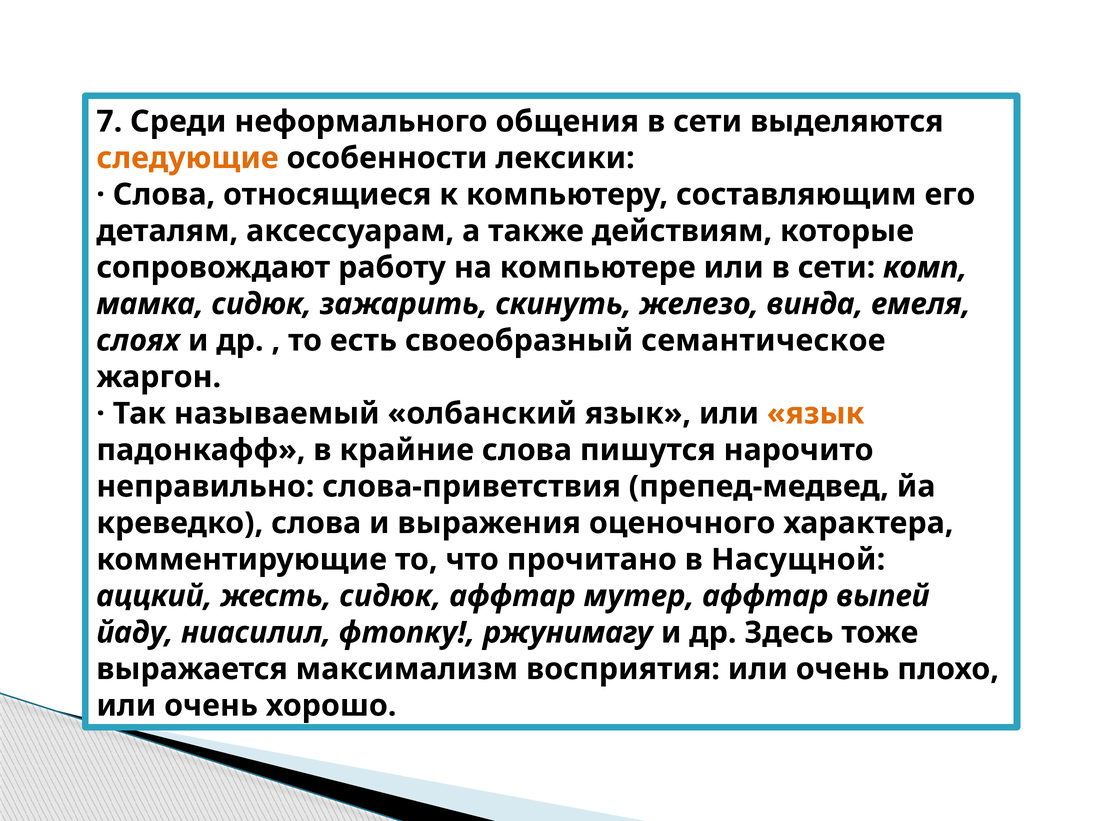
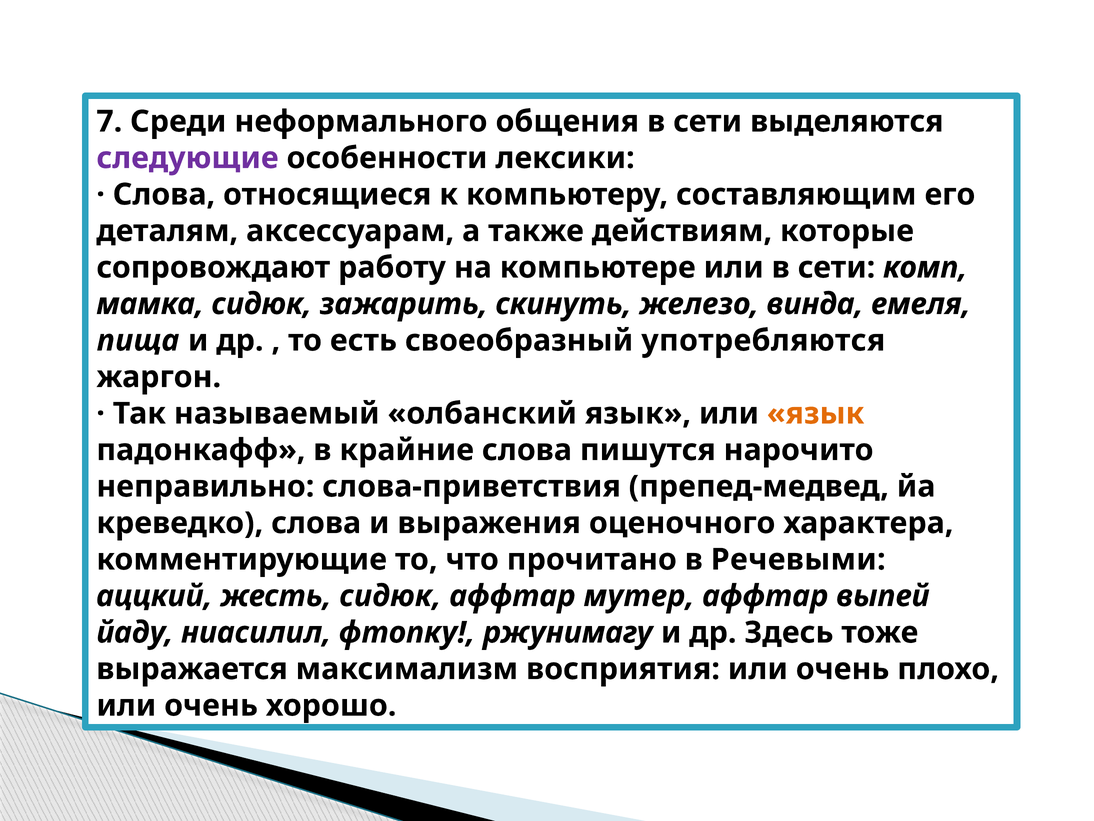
следующие colour: orange -> purple (187, 158)
слоях: слоях -> пища (138, 340)
семантическое: семантическое -> употребляются (763, 340)
Насущной: Насущной -> Речевыми (798, 559)
